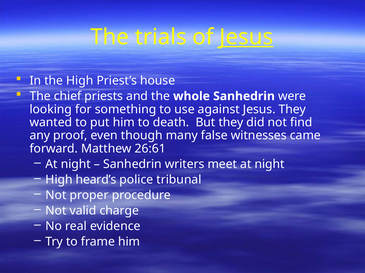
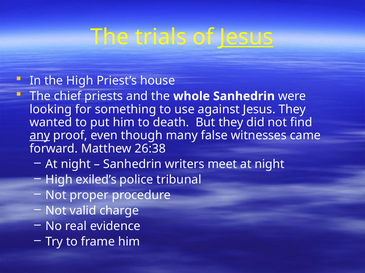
any underline: none -> present (40, 136)
26:61: 26:61 -> 26:38 (150, 149)
heard’s: heard’s -> exiled’s (96, 180)
